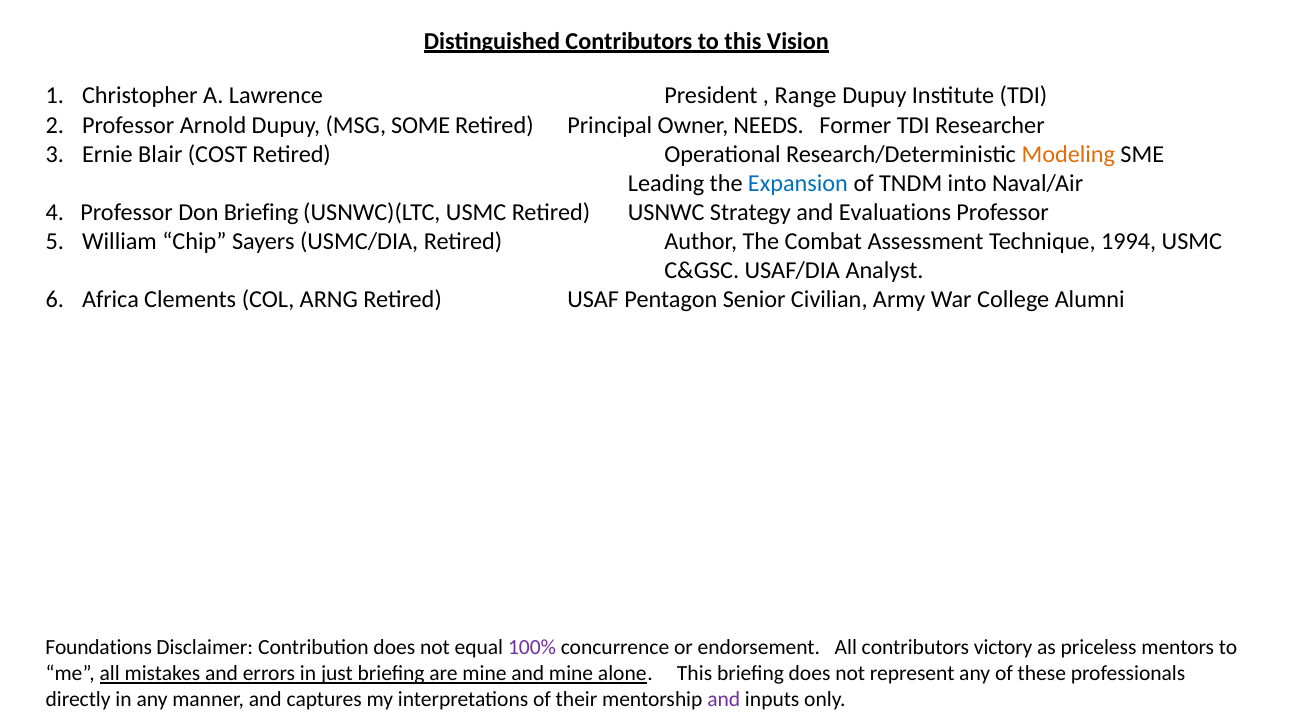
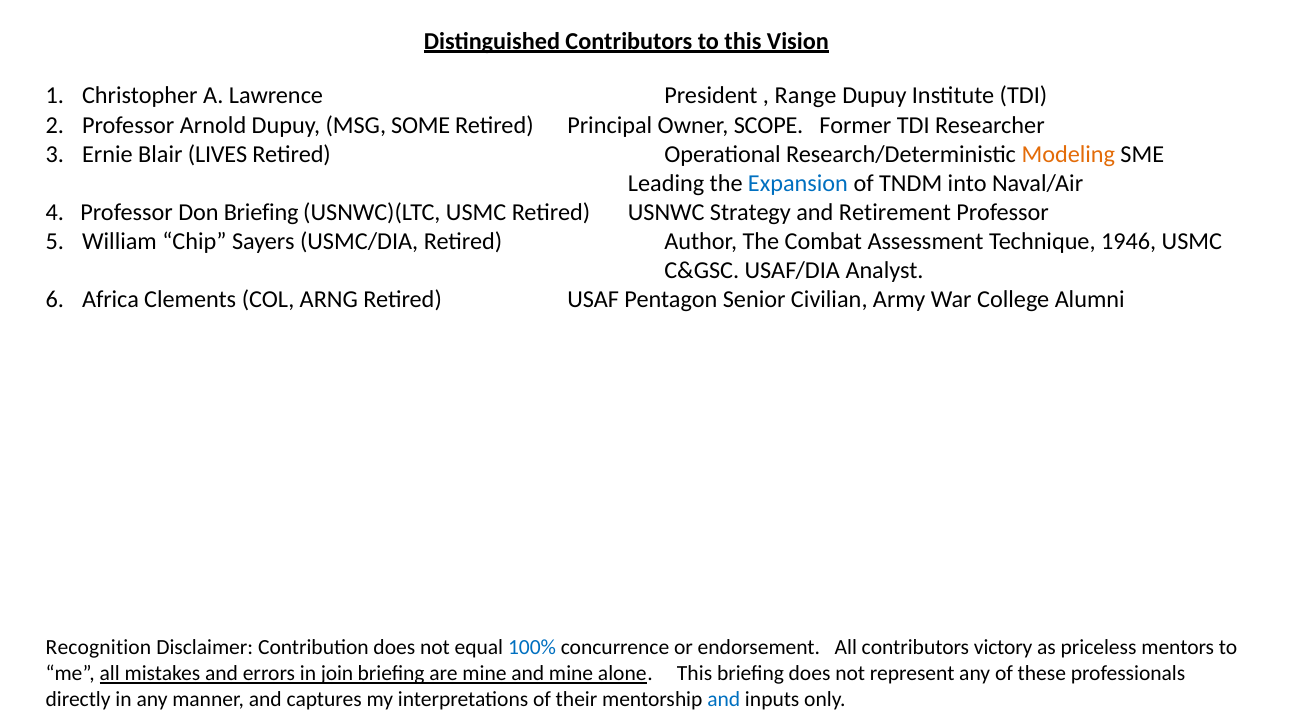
NEEDS: NEEDS -> SCOPE (769, 125)
COST: COST -> LIVES (218, 154)
Evaluations: Evaluations -> Retirement (895, 212)
1994: 1994 -> 1946 (1129, 242)
Foundations: Foundations -> Recognition (98, 647)
100% colour: purple -> blue (532, 647)
just: just -> join (337, 673)
and colour: purple -> blue (724, 699)
